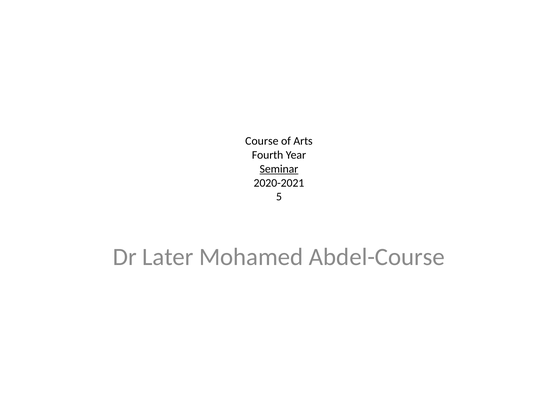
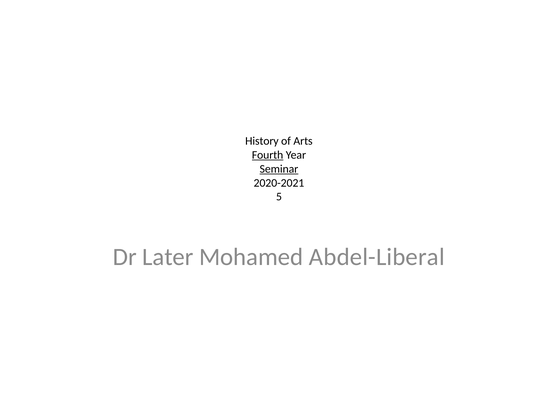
Course: Course -> History (262, 141)
Fourth underline: none -> present (268, 155)
Abdel-Course: Abdel-Course -> Abdel-Liberal (377, 257)
